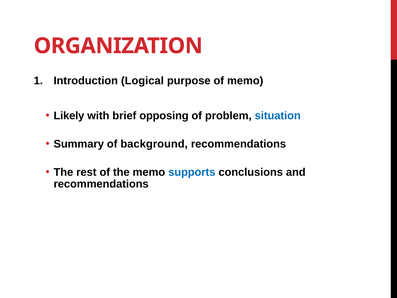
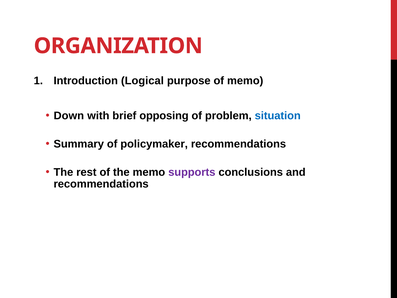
Likely: Likely -> Down (69, 116)
background: background -> policymaker (154, 144)
supports colour: blue -> purple (192, 172)
